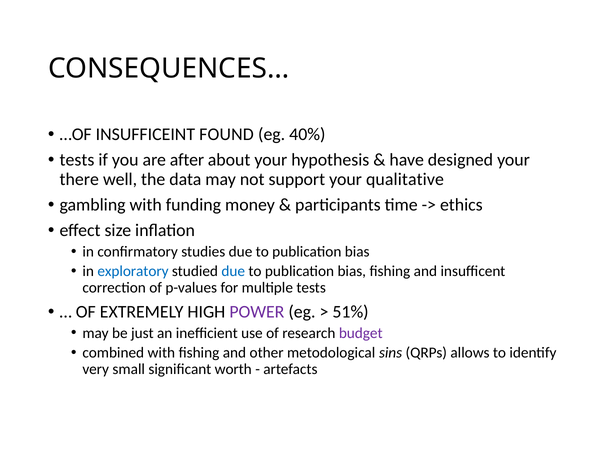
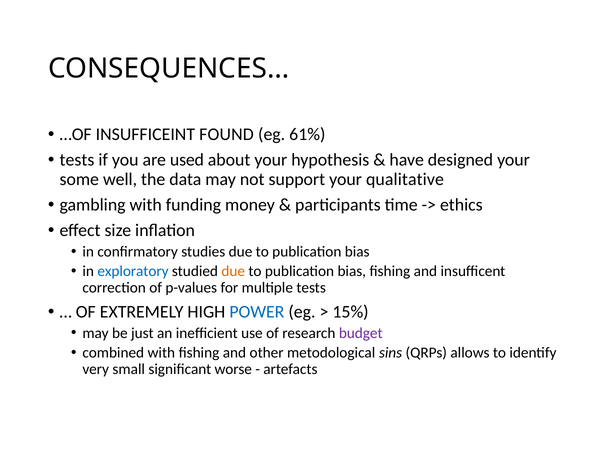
40%: 40% -> 61% (307, 135)
after: after -> used (187, 160)
there: there -> some (79, 179)
due colour: blue -> orange (233, 271)
POWER colour: purple -> blue (257, 312)
51%: 51% -> 15% (351, 312)
worth: worth -> worse (233, 369)
